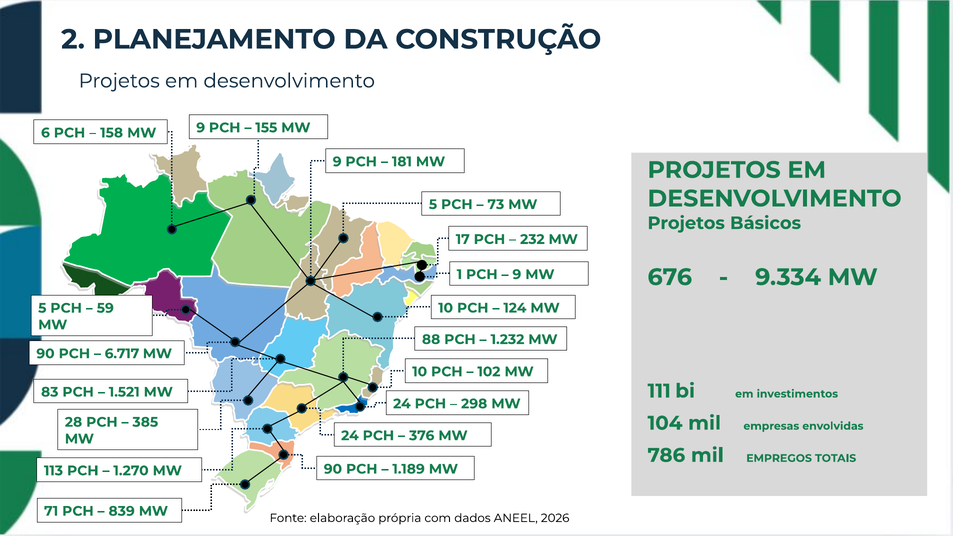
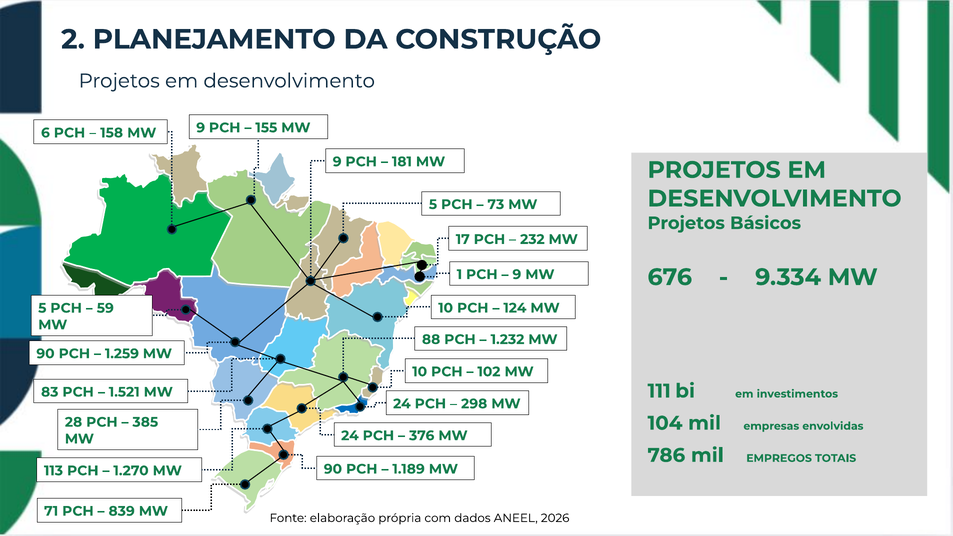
6.717: 6.717 -> 1.259 (122, 354)
